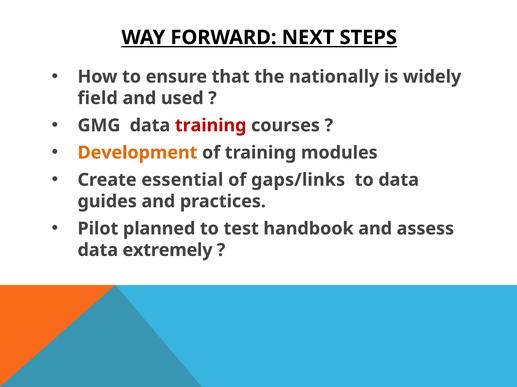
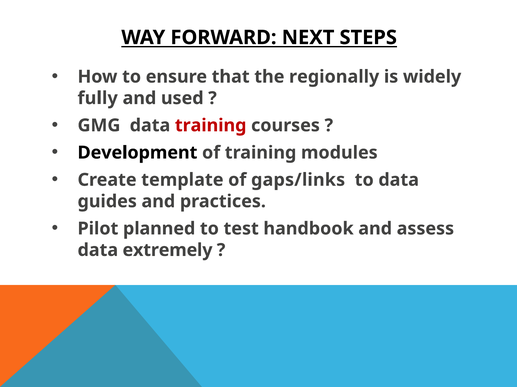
nationally: nationally -> regionally (334, 77)
field: field -> fully (98, 98)
Development colour: orange -> black (137, 153)
essential: essential -> template (182, 180)
